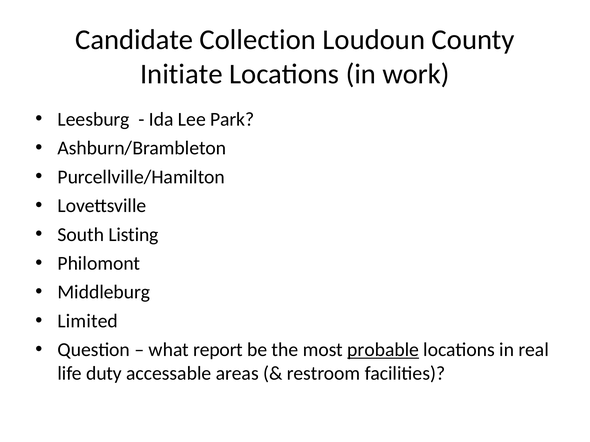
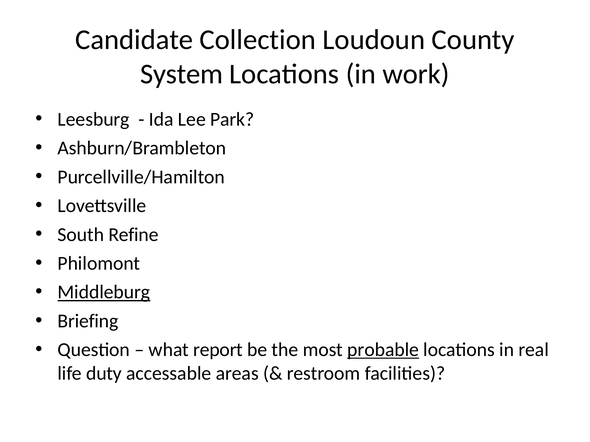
Initiate: Initiate -> System (182, 74)
Listing: Listing -> Refine (133, 235)
Middleburg underline: none -> present (104, 292)
Limited: Limited -> Briefing (88, 321)
